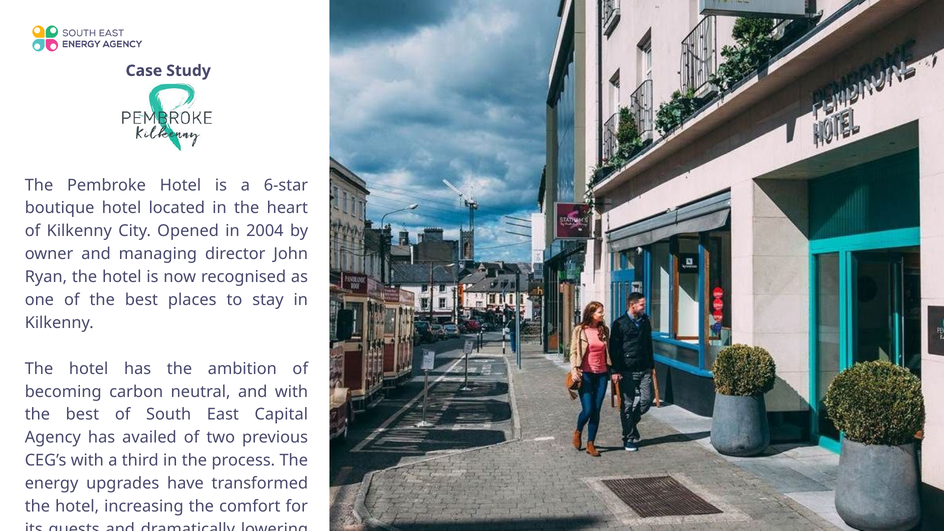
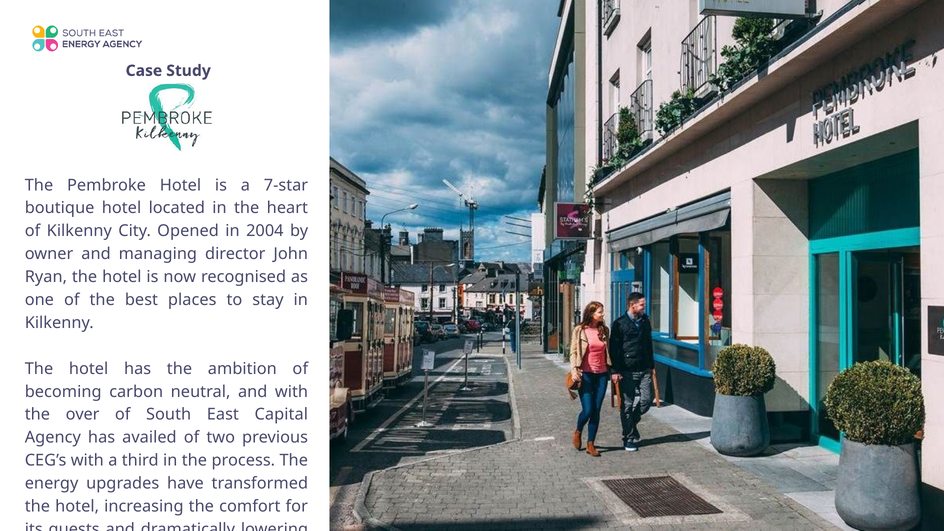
6-star: 6-star -> 7-star (286, 185)
best: best -> over (83, 415)
